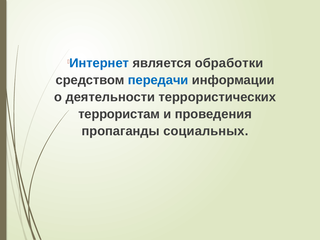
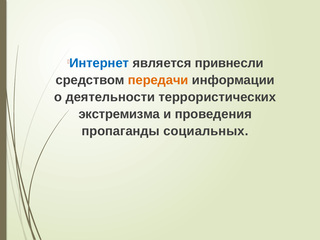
обработки: обработки -> привнесли (229, 63)
передачи colour: blue -> orange (158, 80)
террористам: террористам -> экстремизма (119, 114)
